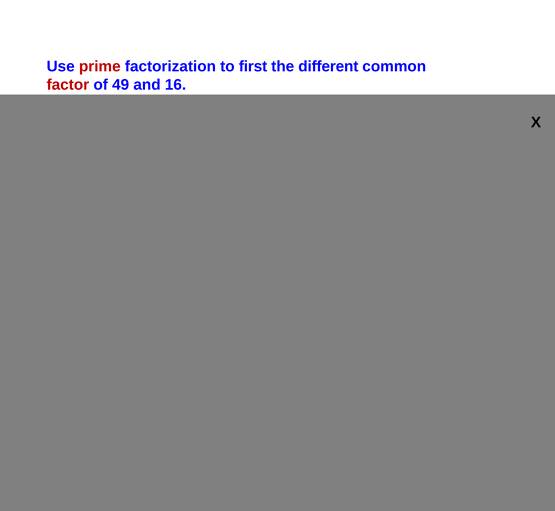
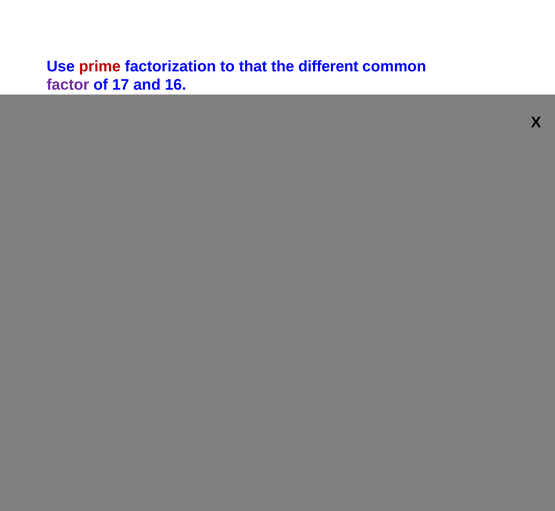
first: first -> that (253, 66)
factor colour: red -> purple (68, 85)
49: 49 -> 17 (121, 85)
